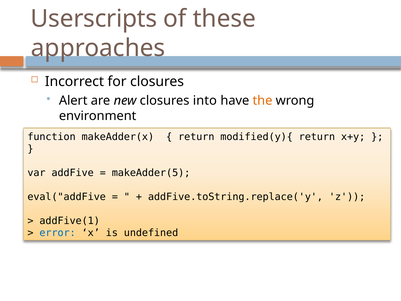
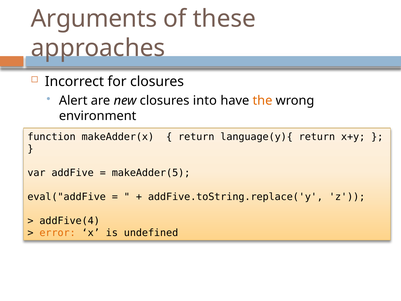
Userscripts: Userscripts -> Arguments (94, 19)
modified(y){: modified(y){ -> language(y){ (257, 137)
addFive(1: addFive(1 -> addFive(4 (70, 221)
error colour: blue -> orange (58, 233)
